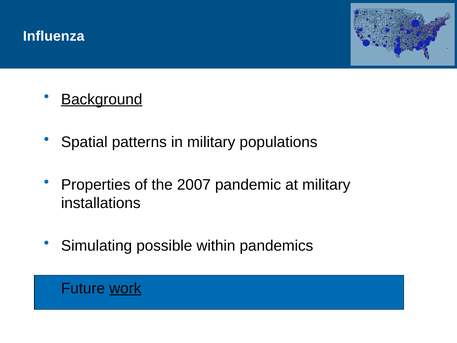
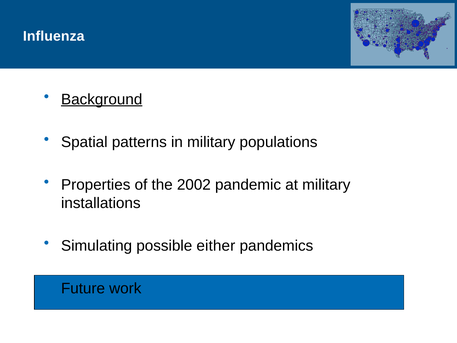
2007: 2007 -> 2002 (194, 185)
within: within -> either (216, 246)
work underline: present -> none (125, 288)
